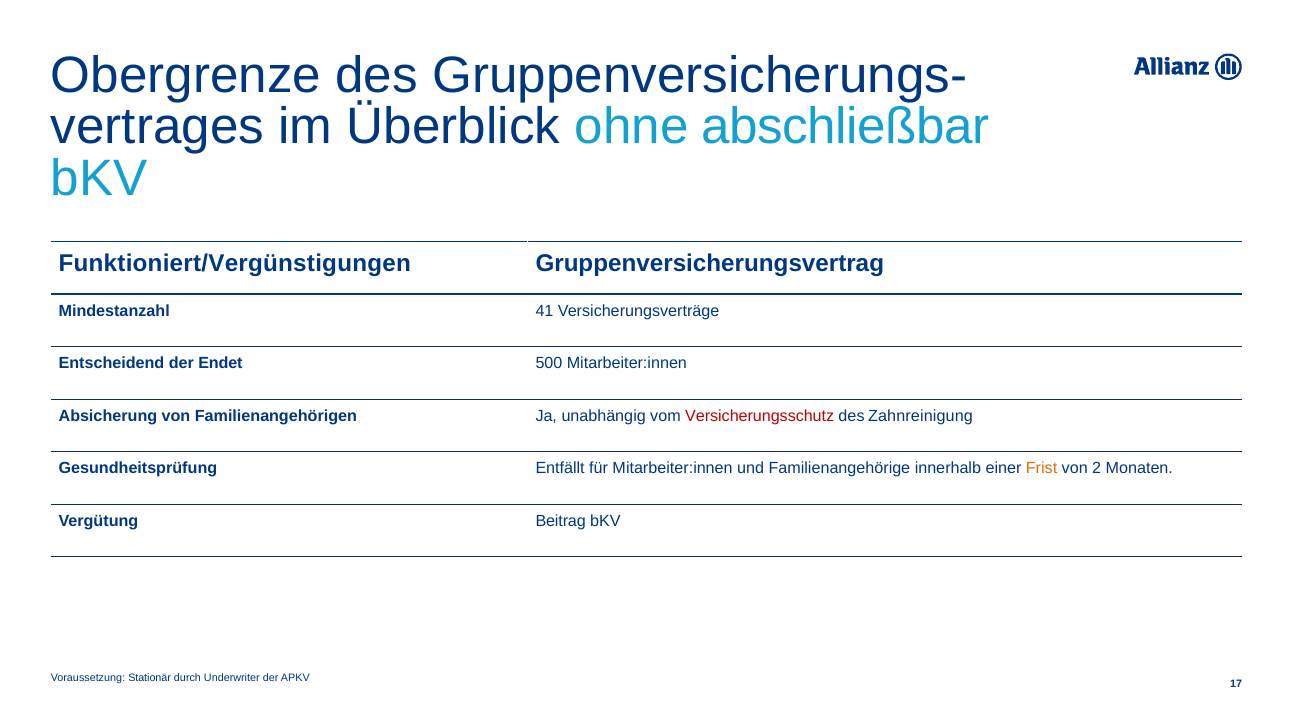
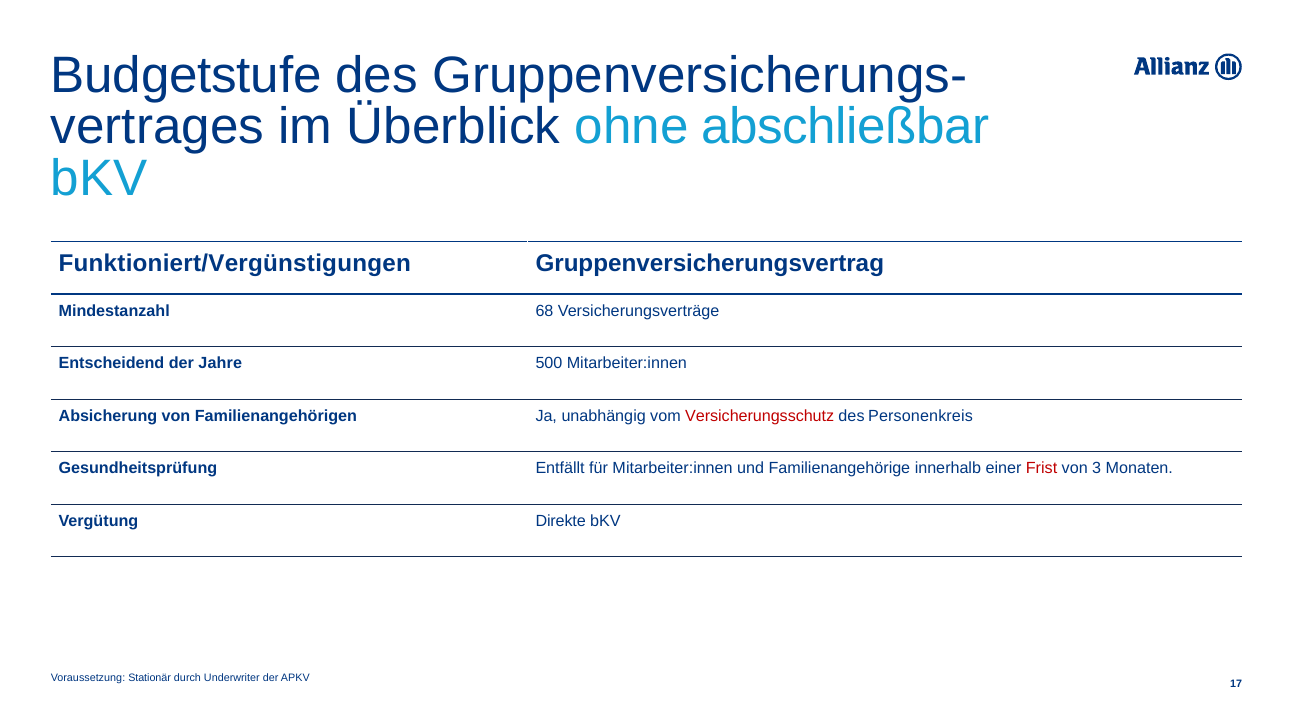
Obergrenze: Obergrenze -> Budgetstufe (186, 76)
41: 41 -> 68 (544, 311)
Endet: Endet -> Jahre (220, 364)
Zahnreinigung: Zahnreinigung -> Personenkreis (921, 416)
Frist colour: orange -> red (1042, 469)
2: 2 -> 3 (1097, 469)
Beitrag: Beitrag -> Direkte (561, 521)
